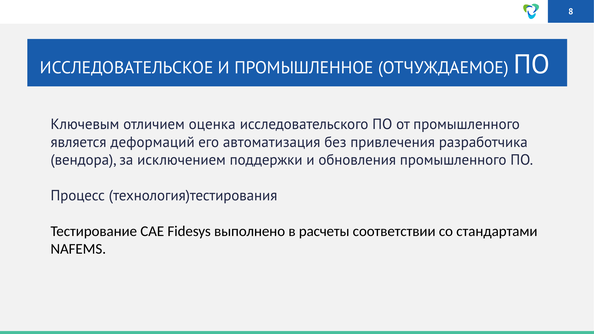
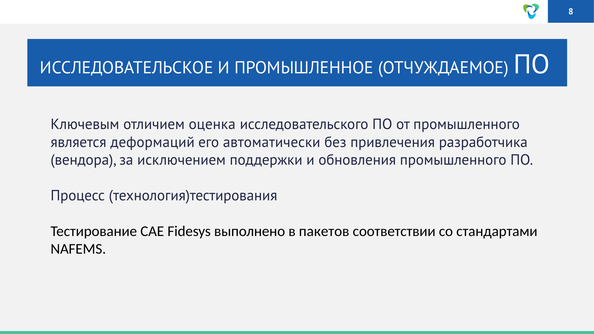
автоматизация: автоматизация -> автоматически (272, 142)
расчеты: расчеты -> пакетов (324, 231)
